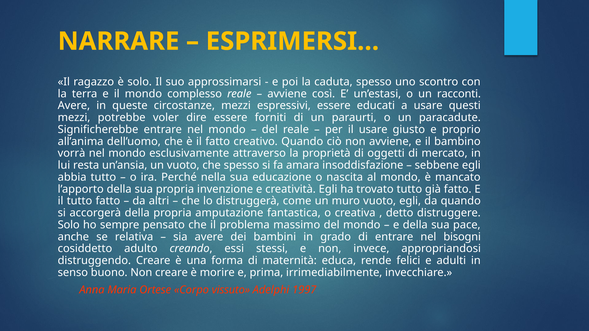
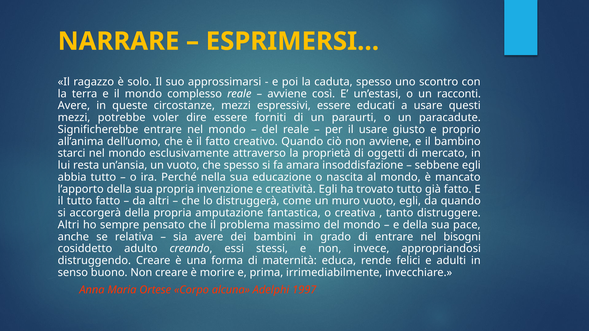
vorrà: vorrà -> starci (72, 153)
detto: detto -> tanto (400, 213)
Solo: Solo -> Altri (69, 225)
vissuto: vissuto -> alcuna (231, 290)
